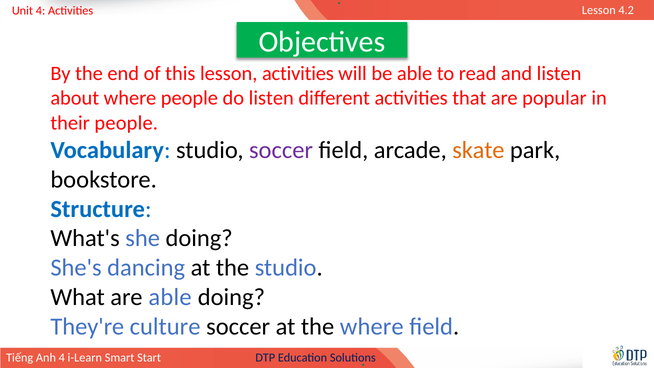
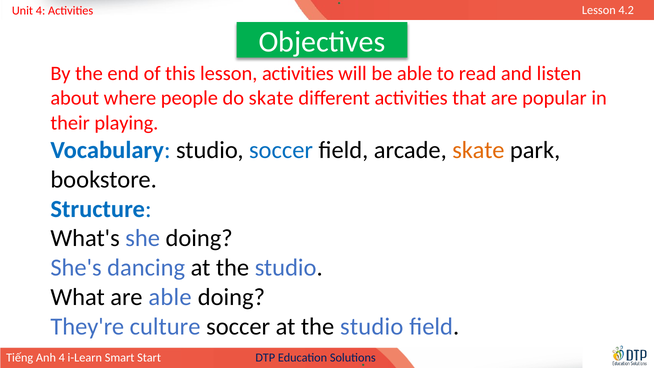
do listen: listen -> skate (271, 98)
their people: people -> playing (126, 123)
soccer colour: purple -> blue (281, 150)
soccer at the where: where -> studio (372, 327)
